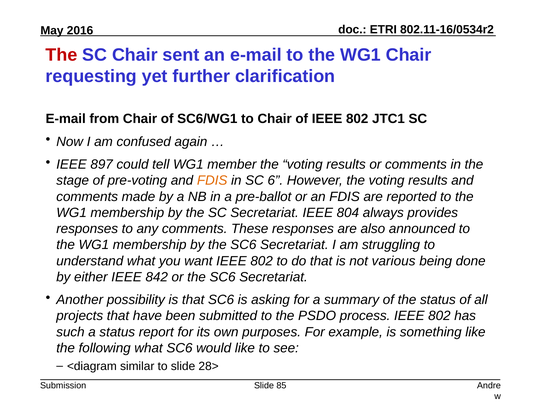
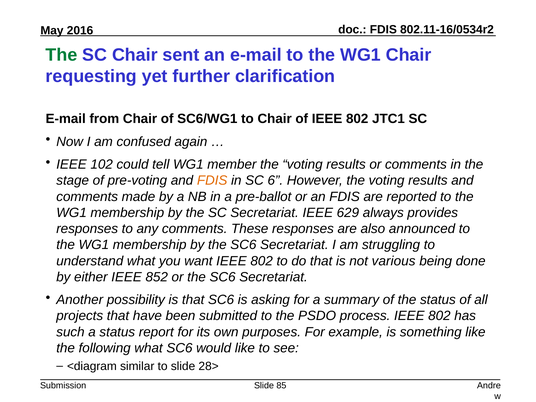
ETRI: ETRI -> FDIS (383, 29)
The colour: red -> green (61, 55)
897: 897 -> 102 (102, 164)
804: 804 -> 629 (348, 213)
842: 842 -> 852 (157, 277)
